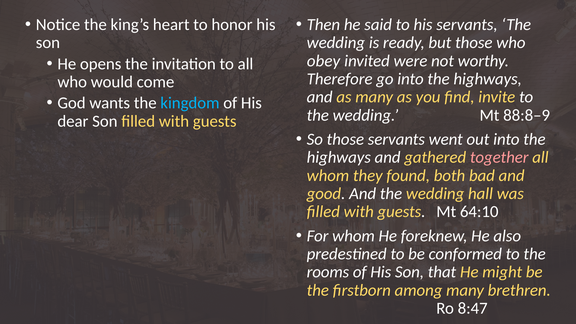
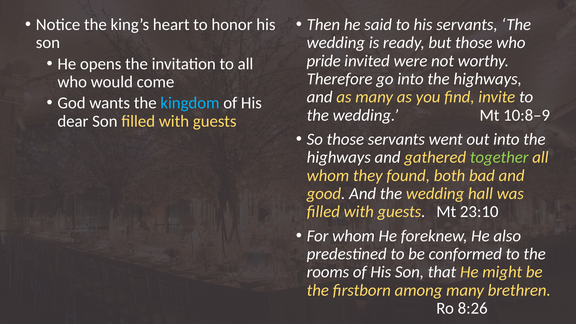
obey: obey -> pride (324, 61)
88:8–9: 88:8–9 -> 10:8–9 (527, 115)
together colour: pink -> light green (499, 157)
64:10: 64:10 -> 23:10 (479, 212)
8:47: 8:47 -> 8:26 (473, 308)
